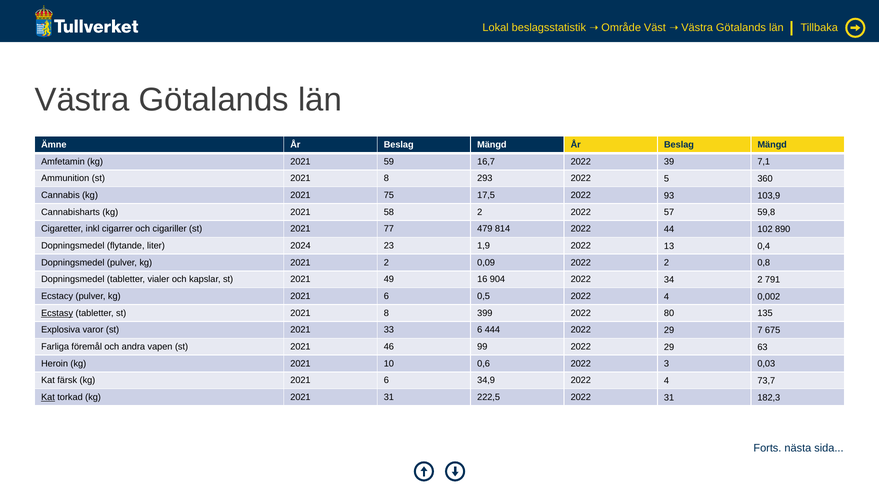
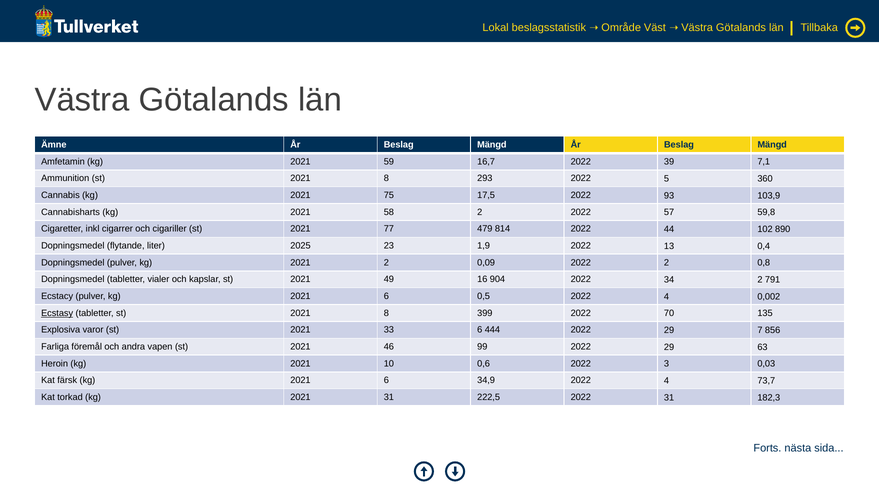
2024: 2024 -> 2025 (300, 246)
80: 80 -> 70 (669, 314)
675: 675 -> 856 (773, 331)
Kat underline: present -> none (48, 398)
